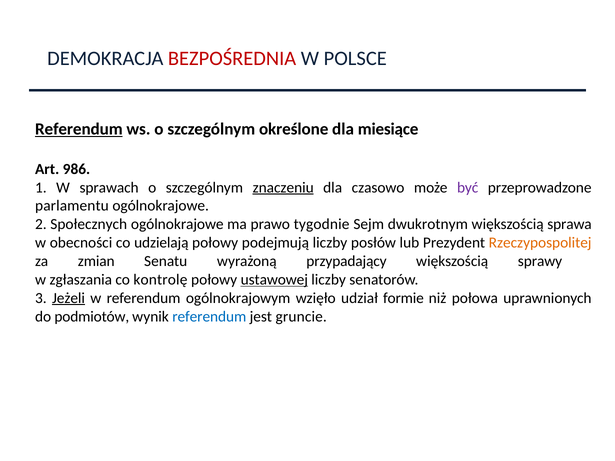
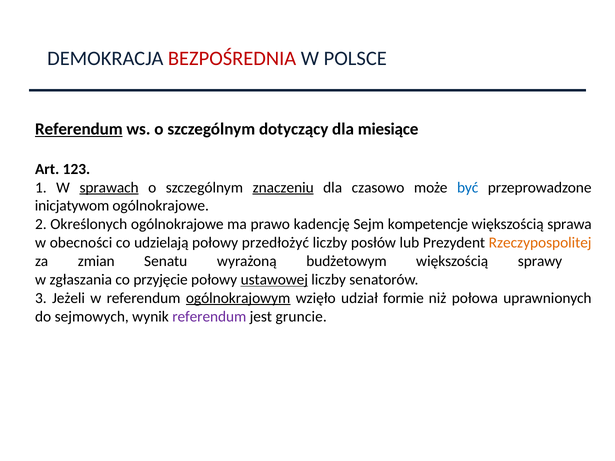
określone: określone -> dotyczący (294, 129)
986: 986 -> 123 (76, 169)
sprawach underline: none -> present (109, 188)
być colour: purple -> blue (468, 188)
parlamentu: parlamentu -> inicjatywom (72, 206)
Społecznych: Społecznych -> Określonych (89, 224)
tygodnie: tygodnie -> kadencję (322, 224)
dwukrotnym: dwukrotnym -> kompetencje (428, 224)
podejmują: podejmują -> przedłożyć (275, 243)
przypadający: przypadający -> budżetowym (347, 261)
kontrolę: kontrolę -> przyjęcie (161, 280)
Jeżeli underline: present -> none (69, 298)
ogólnokrajowym underline: none -> present (238, 298)
podmiotów: podmiotów -> sejmowych (92, 317)
referendum colour: blue -> purple (209, 317)
